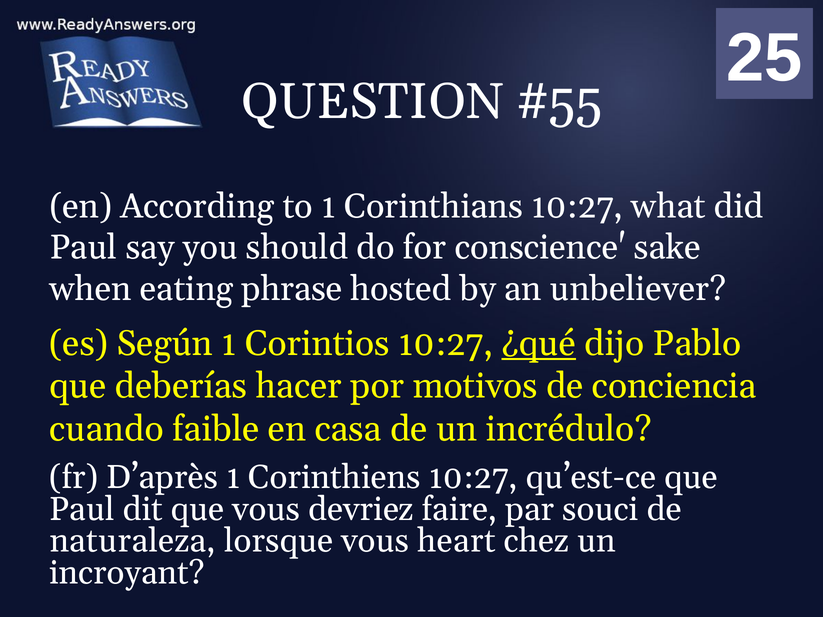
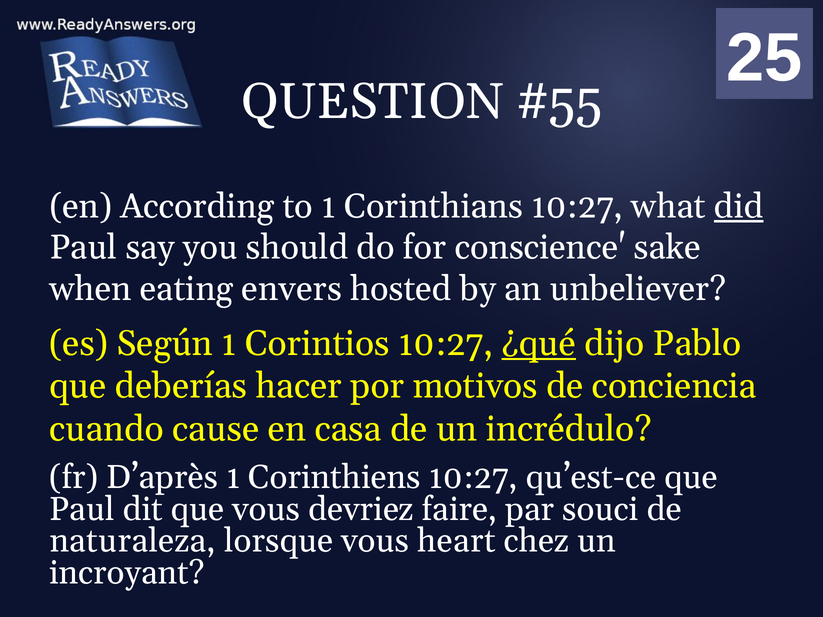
did underline: none -> present (739, 207)
phrase: phrase -> envers (292, 289)
faible: faible -> cause (216, 429)
